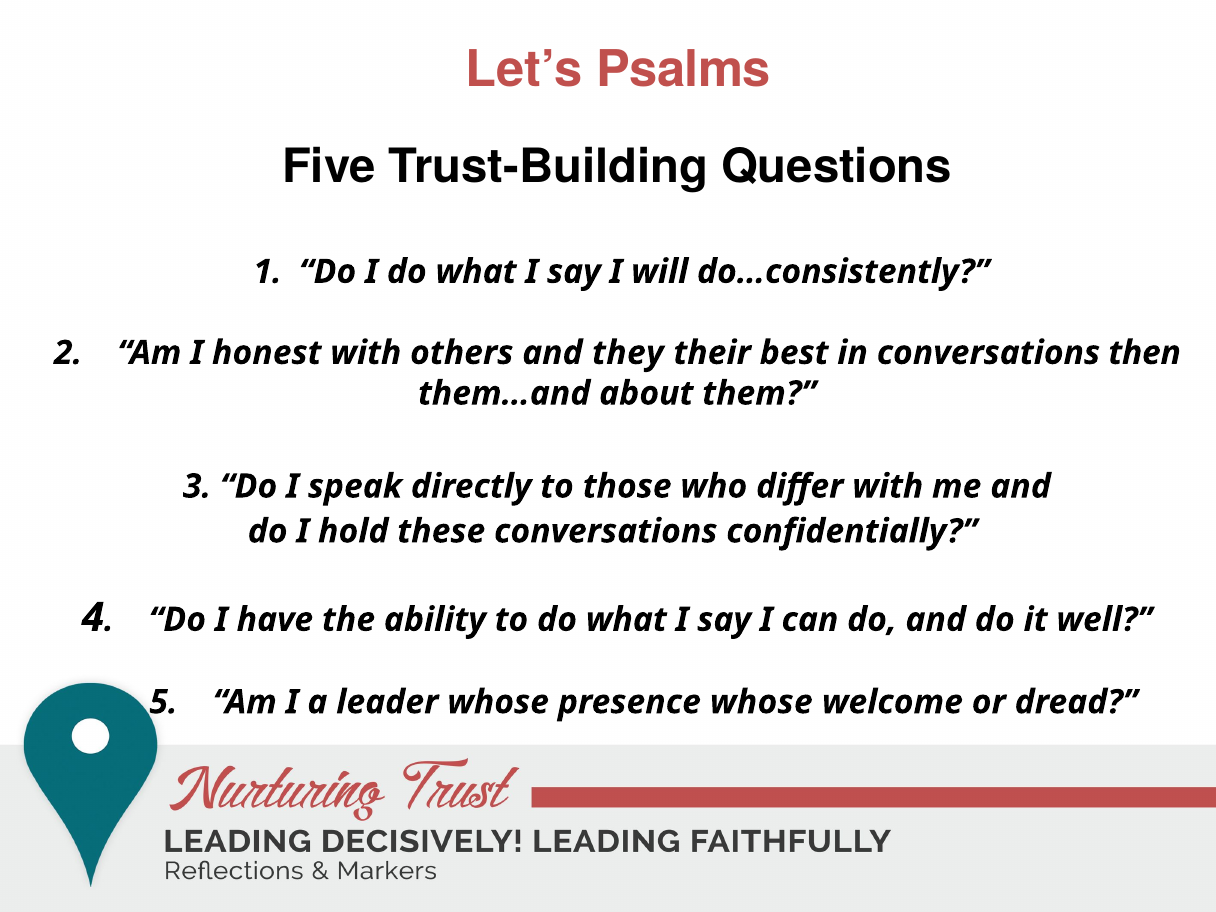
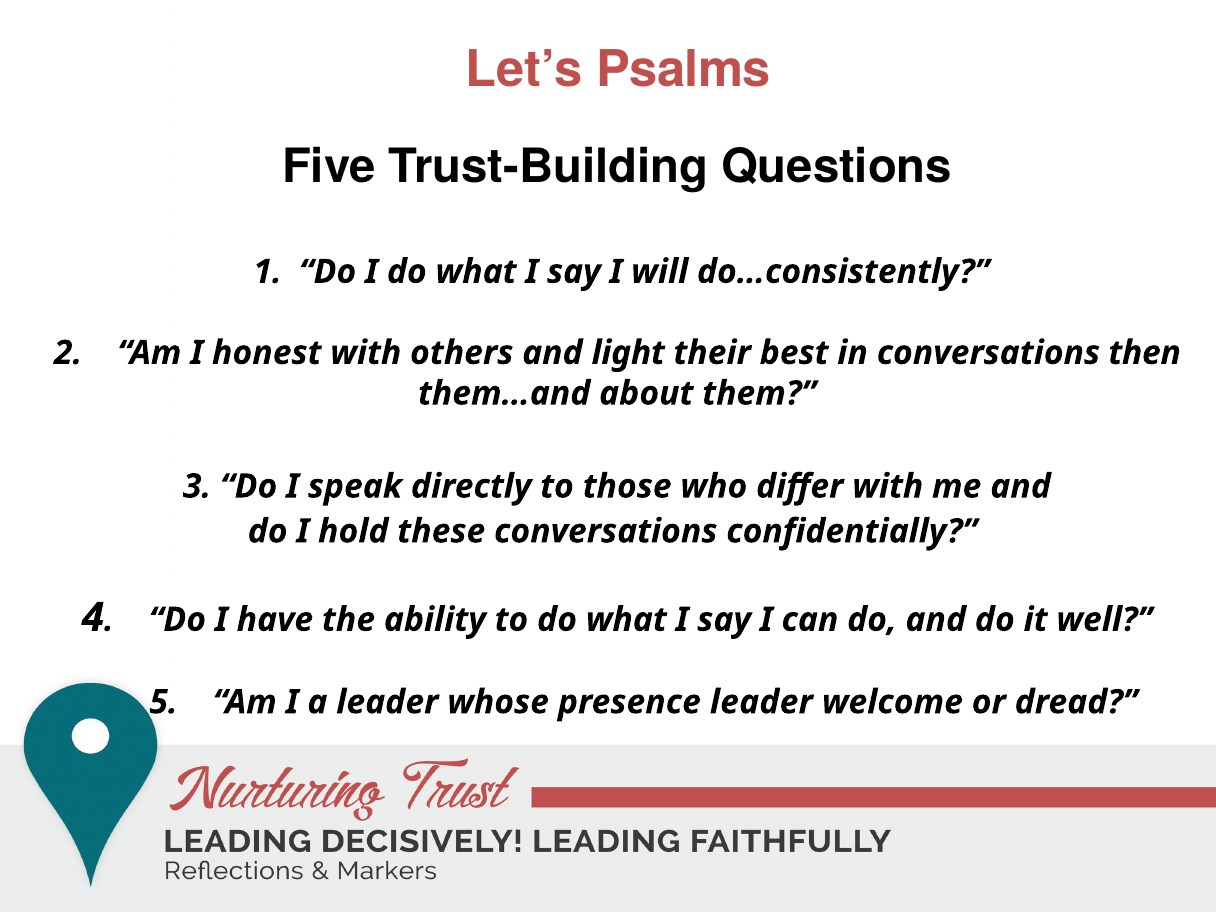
they: they -> light (628, 353)
presence whose: whose -> leader (761, 702)
